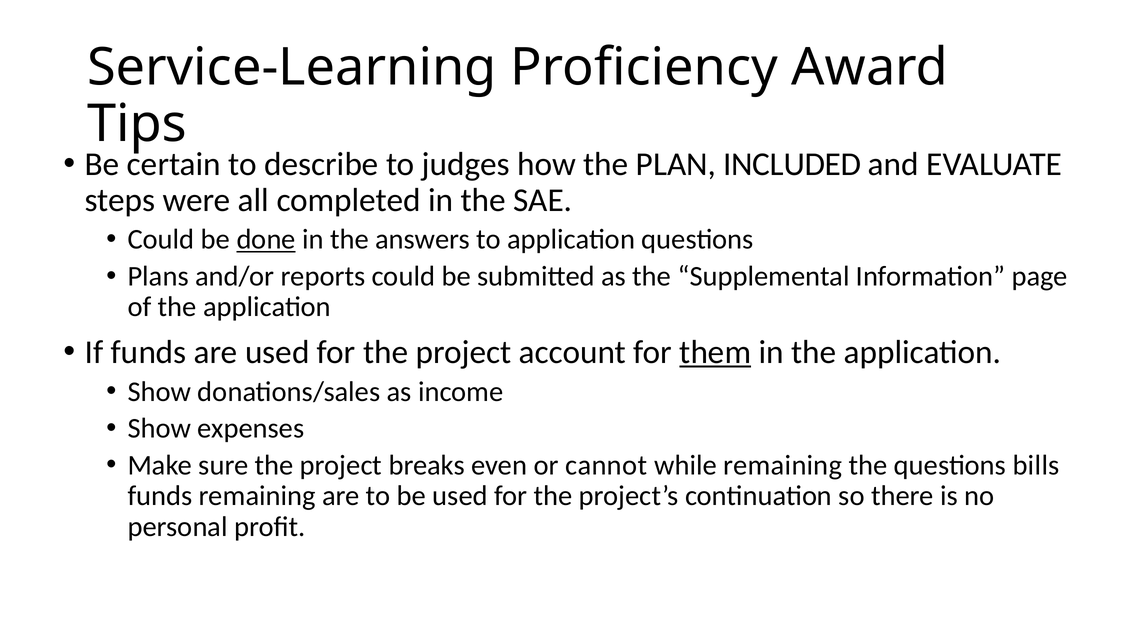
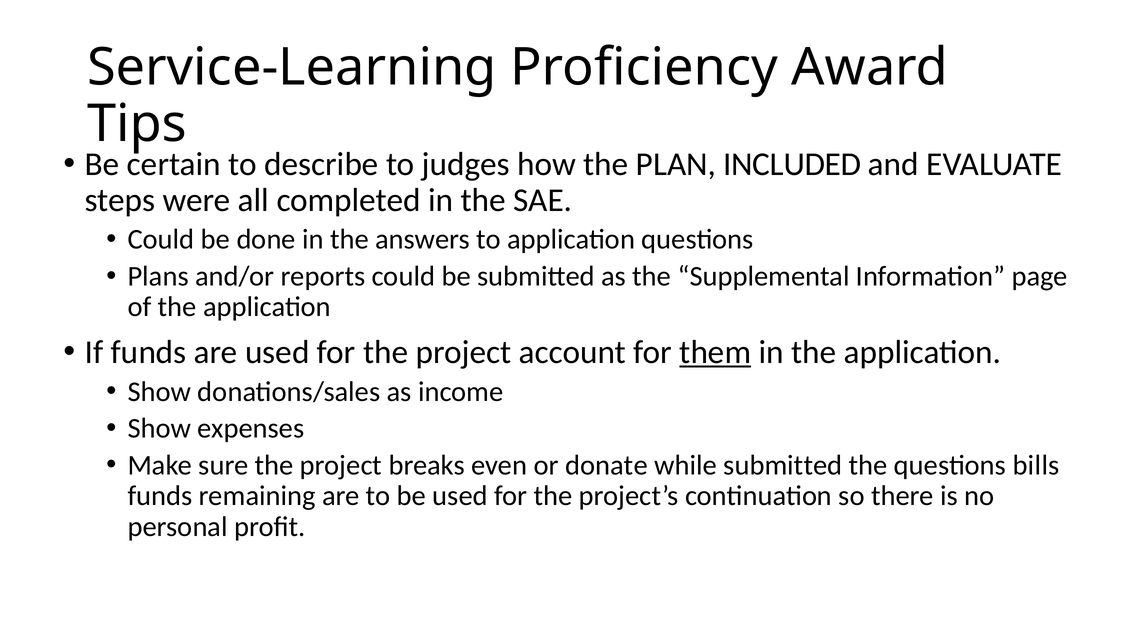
done underline: present -> none (266, 240)
cannot: cannot -> donate (606, 465)
while remaining: remaining -> submitted (783, 465)
